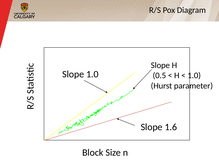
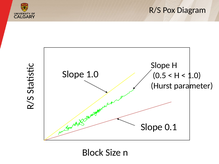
1.6: 1.6 -> 0.1 (171, 127)
